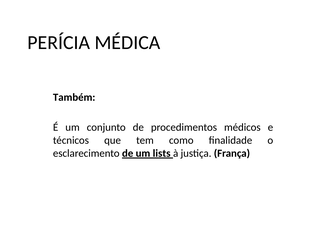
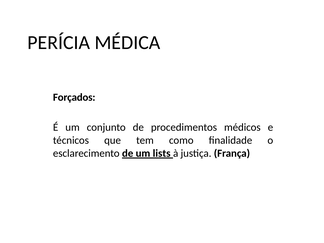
Também: Também -> Forçados (74, 97)
